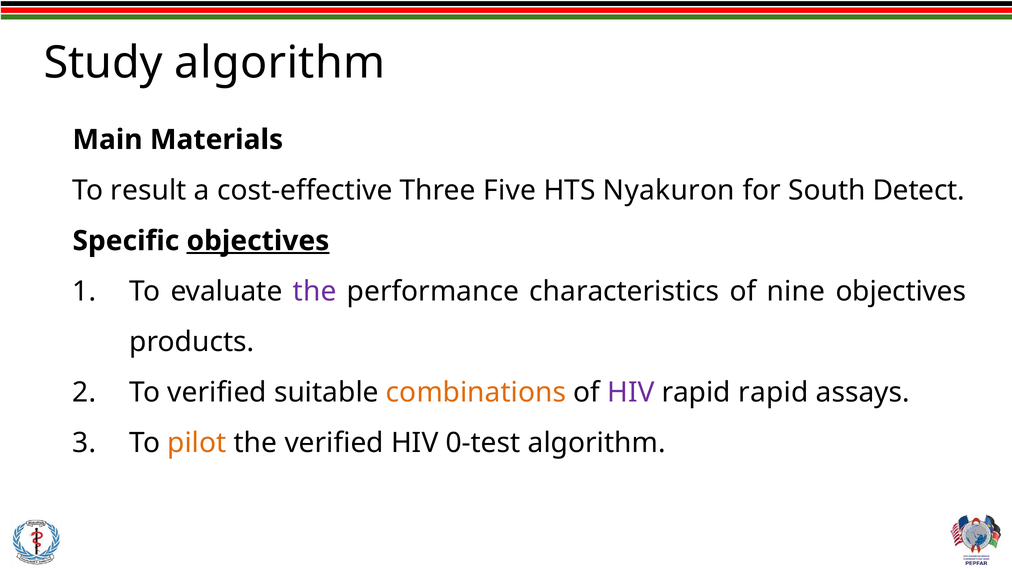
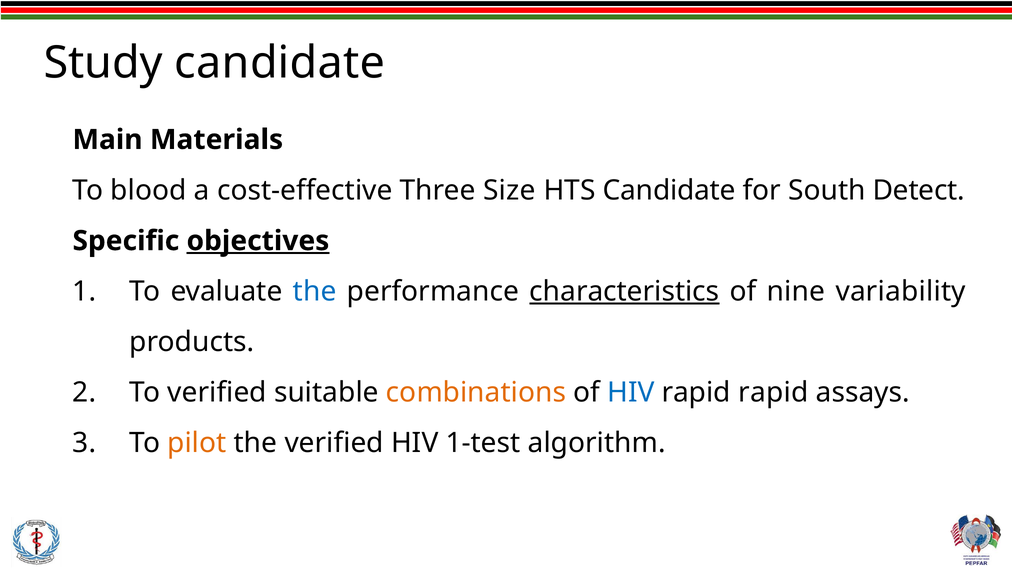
Study algorithm: algorithm -> candidate (280, 63)
result: result -> blood (149, 190)
Five: Five -> Size (510, 190)
HTS Nyakuron: Nyakuron -> Candidate (669, 190)
the colour: purple -> blue (315, 292)
characteristics underline: none -> present (624, 292)
nine objectives: objectives -> variability (901, 292)
HIV colour: purple -> blue (631, 393)
0-test: 0-test -> 1-test (483, 443)
